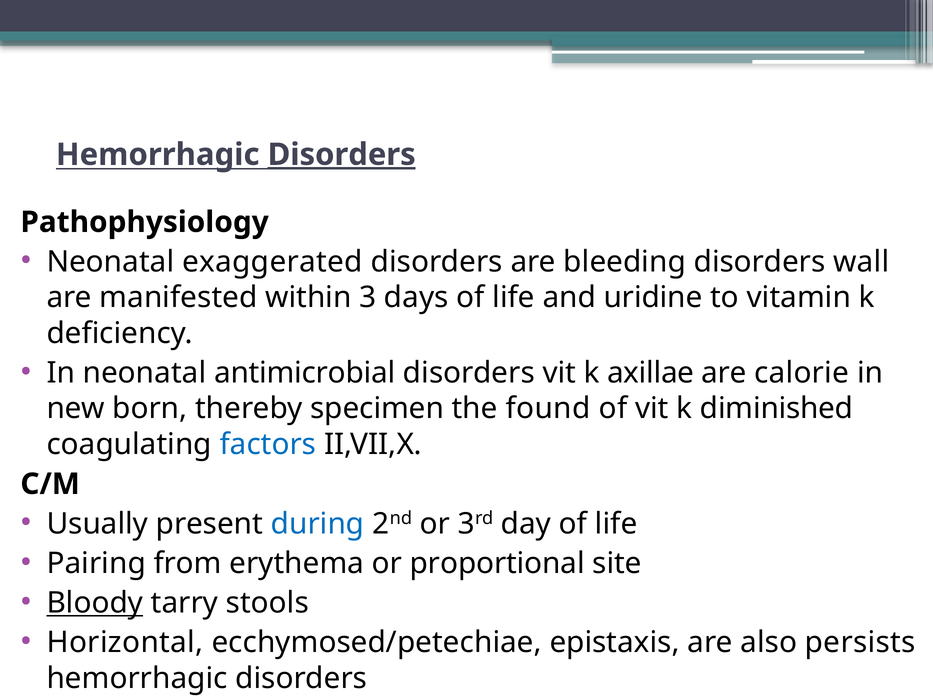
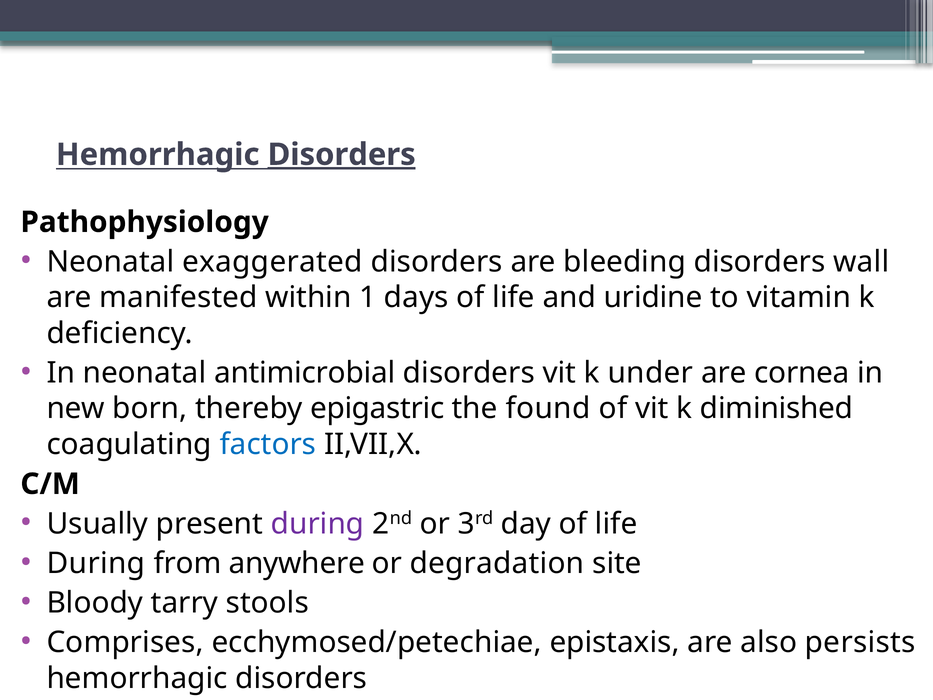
3: 3 -> 1 (368, 297)
axillae: axillae -> under (650, 373)
calorie: calorie -> cornea (802, 373)
specimen: specimen -> epigastric (377, 409)
during colour: blue -> purple (318, 524)
Pairing: Pairing -> During (96, 563)
erythema: erythema -> anywhere (297, 563)
proportional: proportional -> degradation (497, 563)
Bloody underline: present -> none (95, 603)
Horizontal: Horizontal -> Comprises (125, 642)
